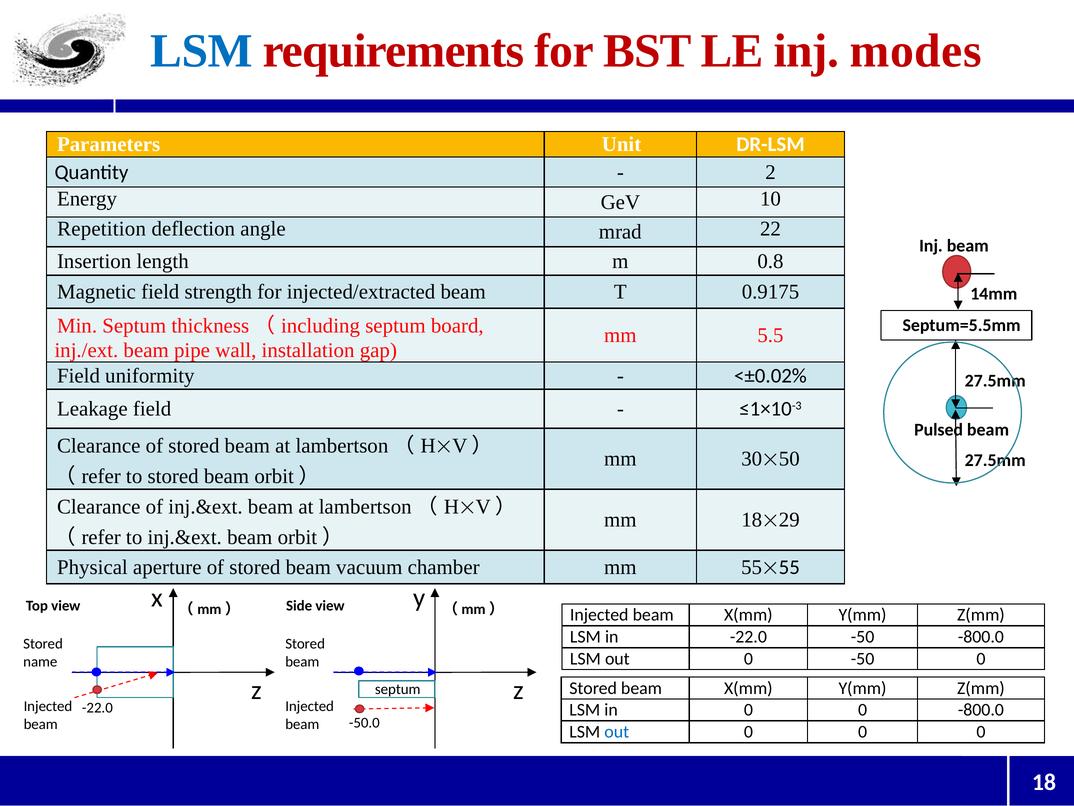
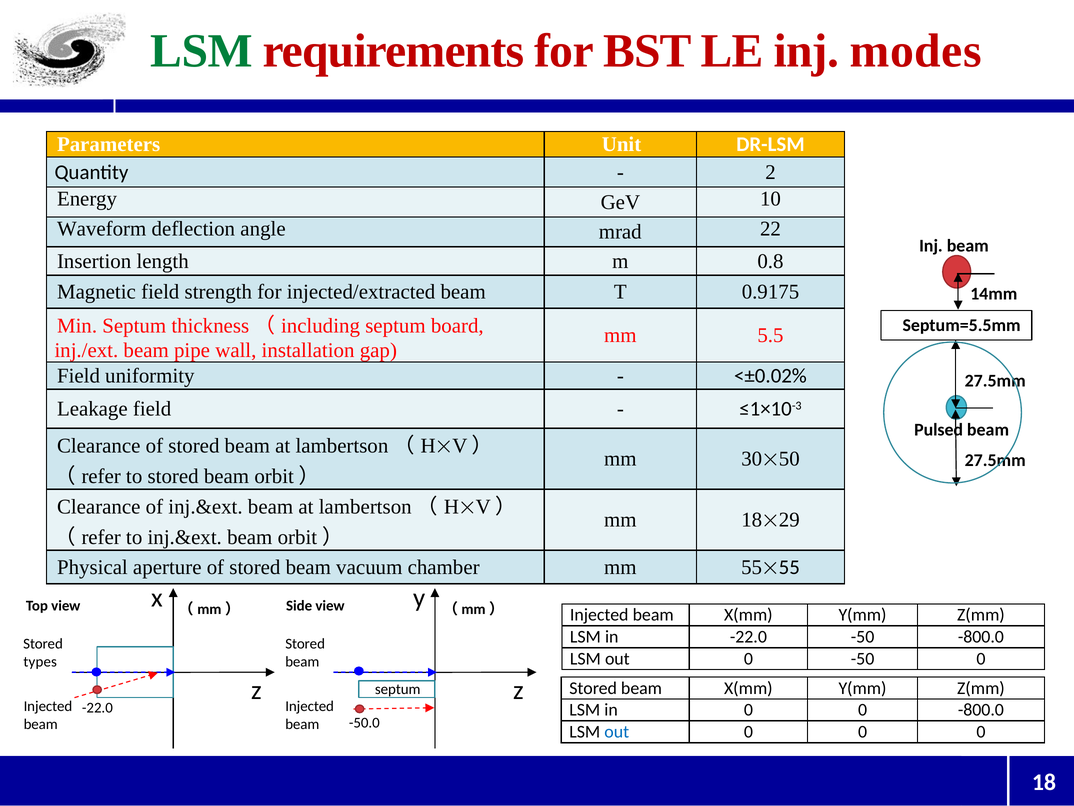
LSM colour: blue -> green (202, 51)
Repetition: Repetition -> Waveform (102, 228)
name: name -> types (40, 661)
